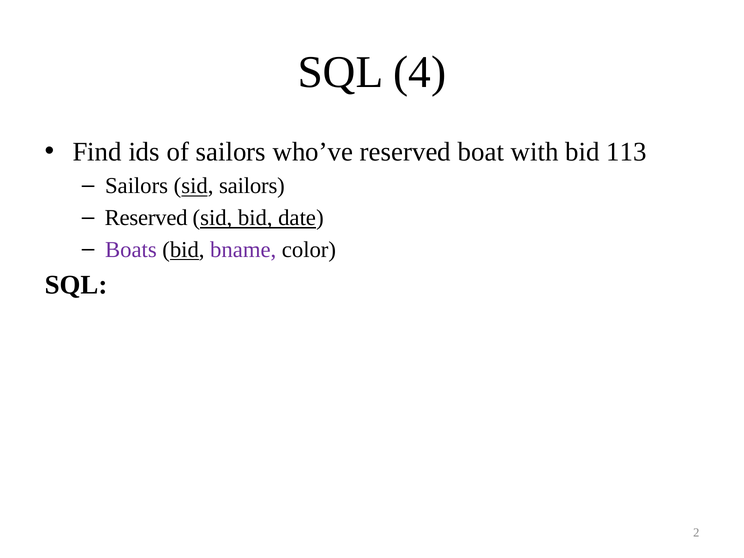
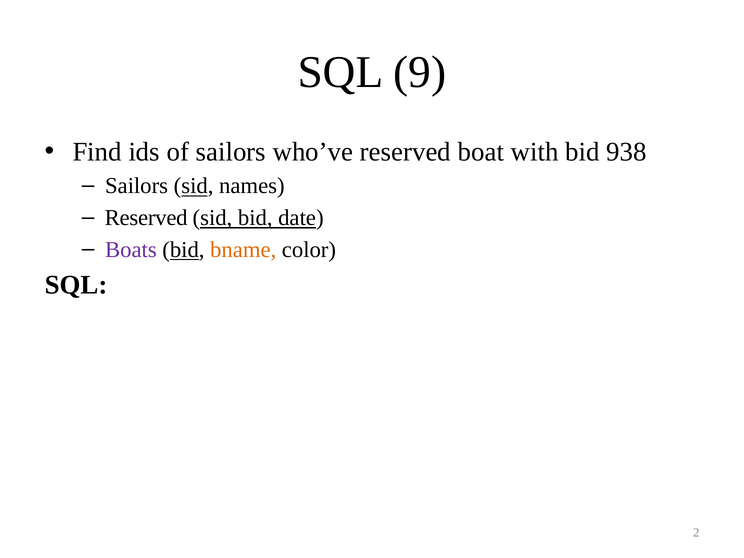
4: 4 -> 9 (420, 72)
113: 113 -> 938 (626, 152)
sid sailors: sailors -> names (252, 186)
bname colour: purple -> orange (243, 250)
